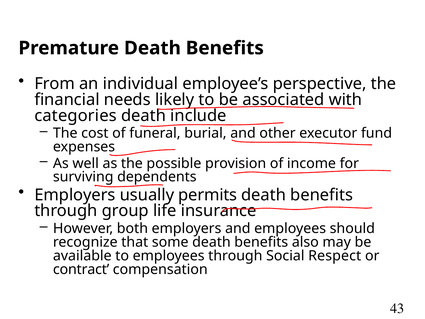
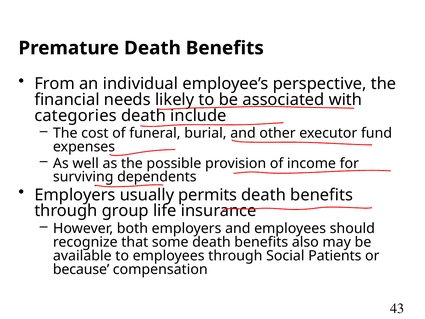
Respect: Respect -> Patients (335, 256)
contract: contract -> because (81, 269)
